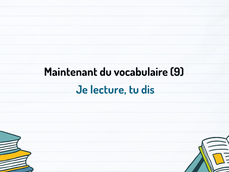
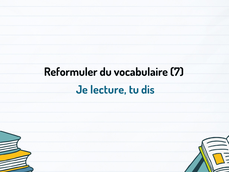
Maintenant: Maintenant -> Reformuler (71, 72)
9: 9 -> 7 (177, 72)
